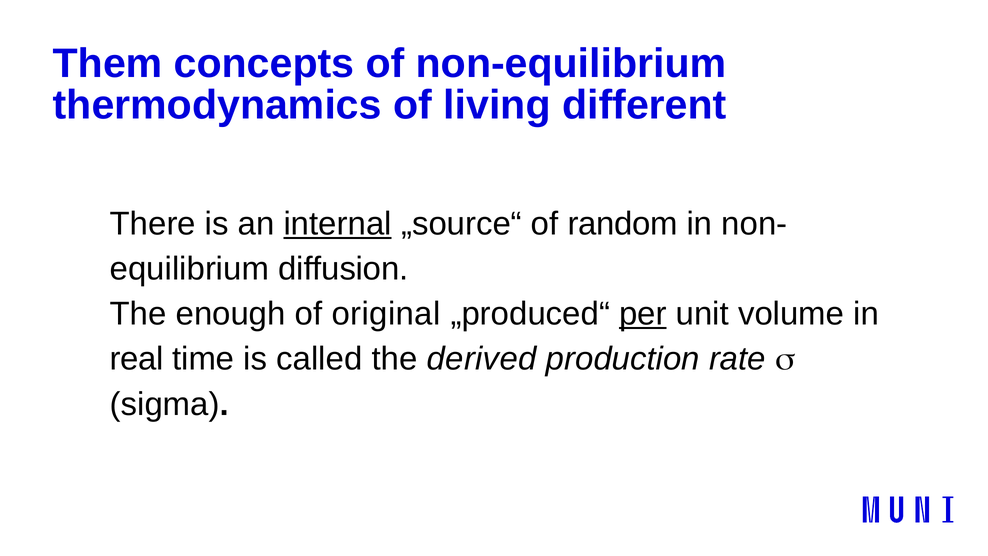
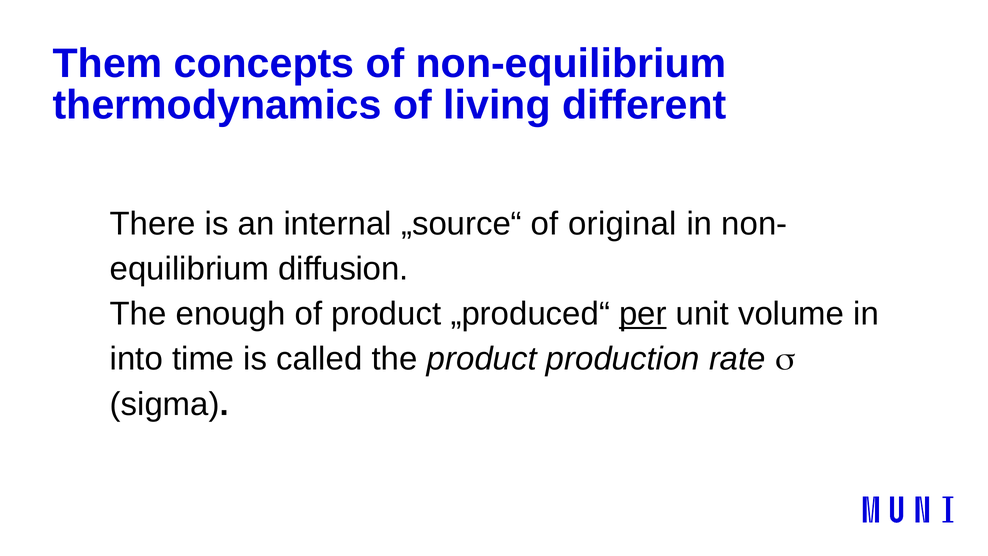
internal underline: present -> none (338, 224)
random: random -> original (622, 224)
of original: original -> product (386, 314)
real: real -> into (136, 359)
the derived: derived -> product (482, 359)
